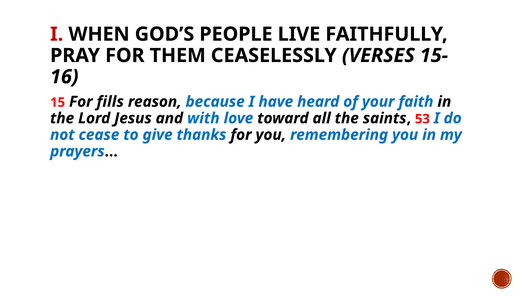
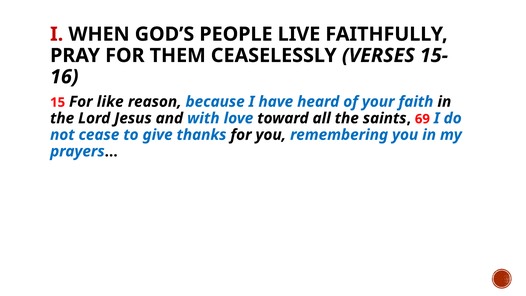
fills: fills -> like (110, 102)
53: 53 -> 69 (422, 119)
